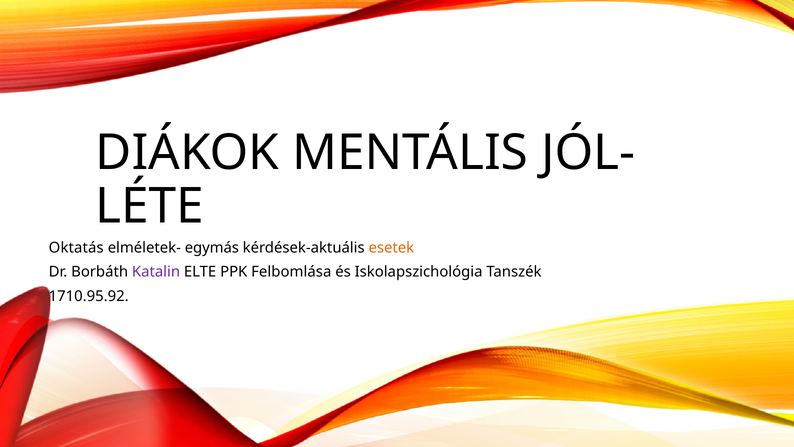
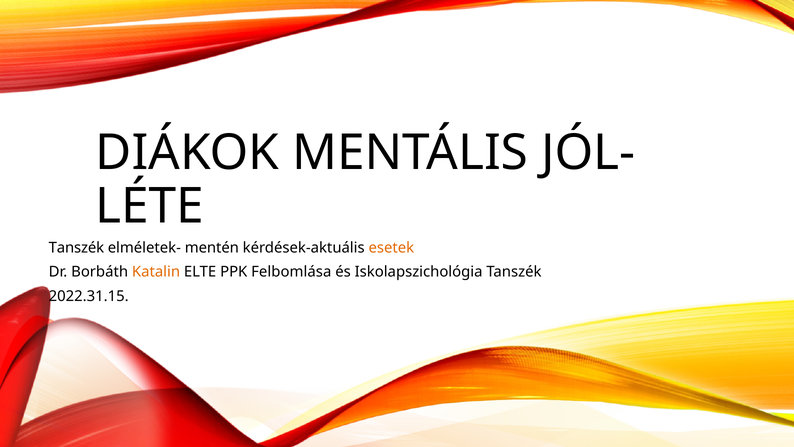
Oktatás: Oktatás -> Tanszék (76, 247)
egymás: egymás -> mentén (212, 247)
Katalin colour: purple -> orange (156, 272)
1710.95.92: 1710.95.92 -> 2022.31.15 (89, 296)
